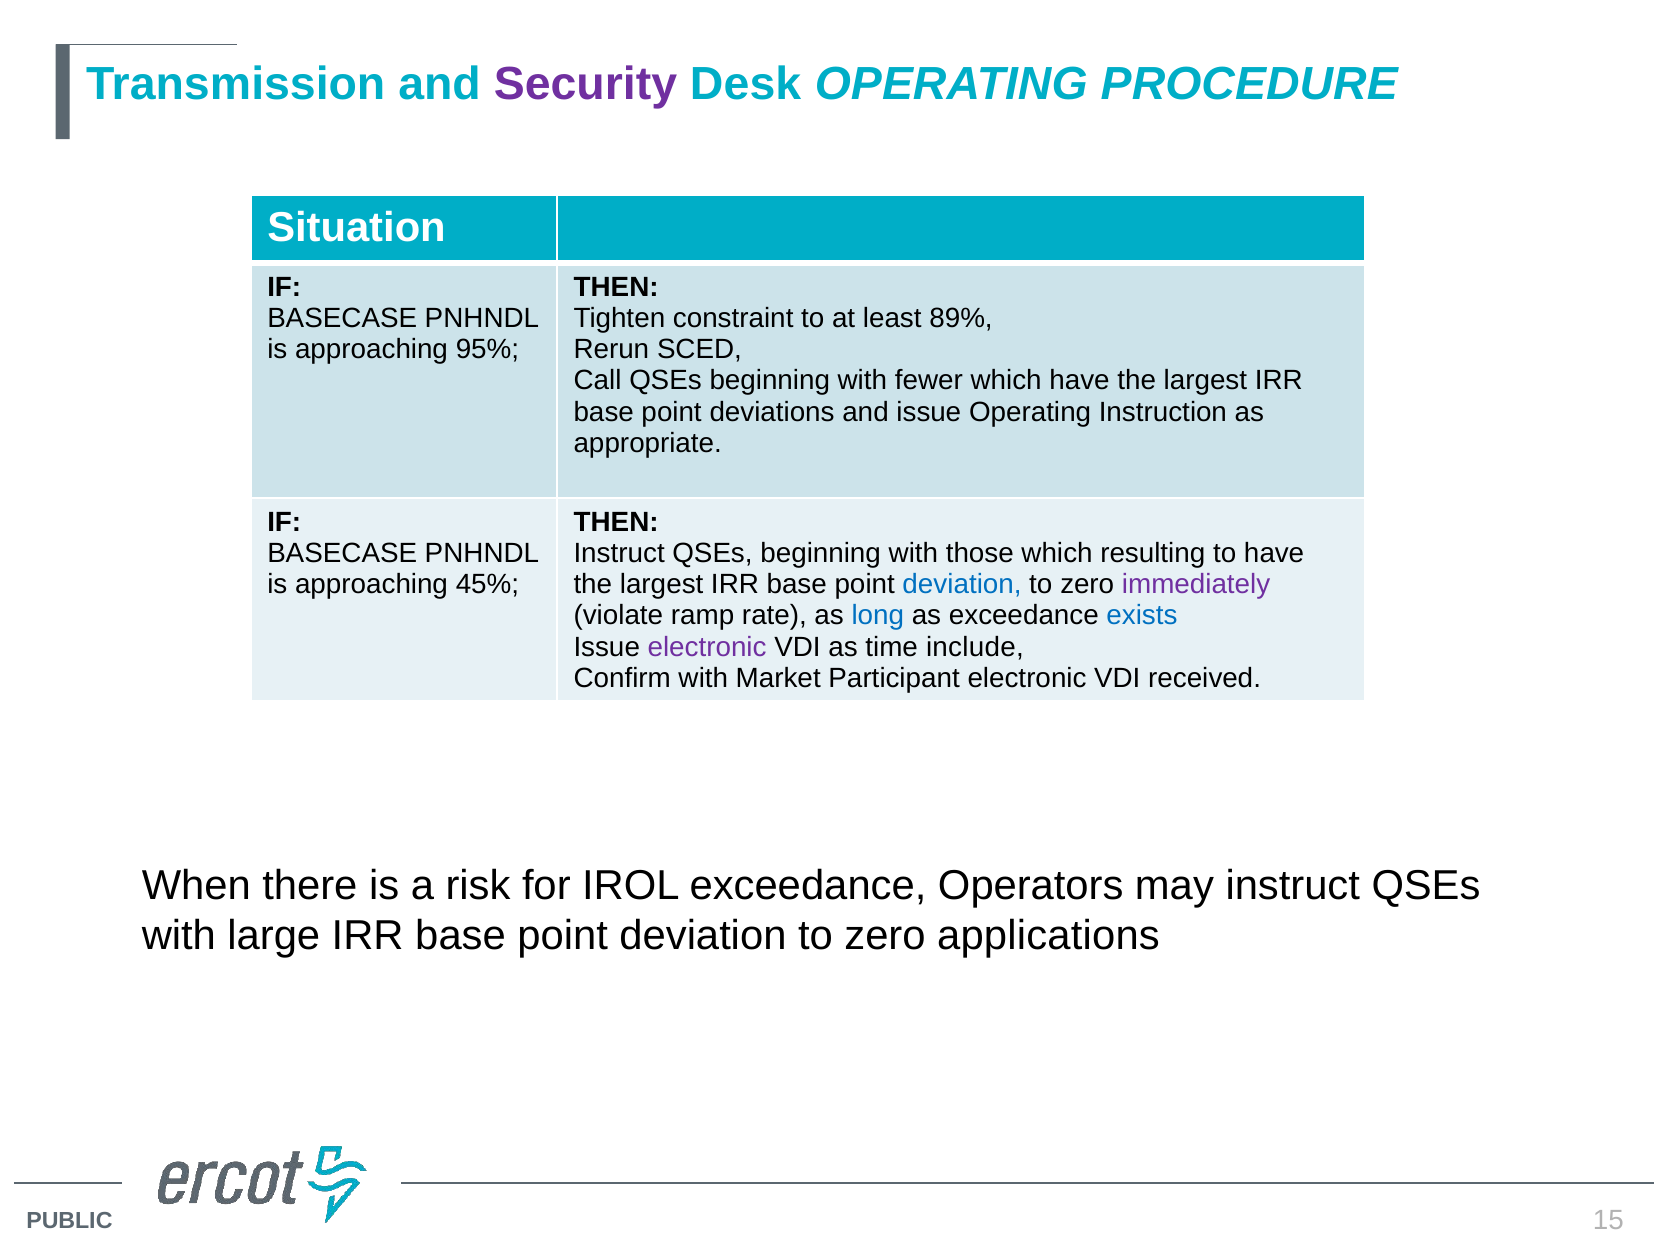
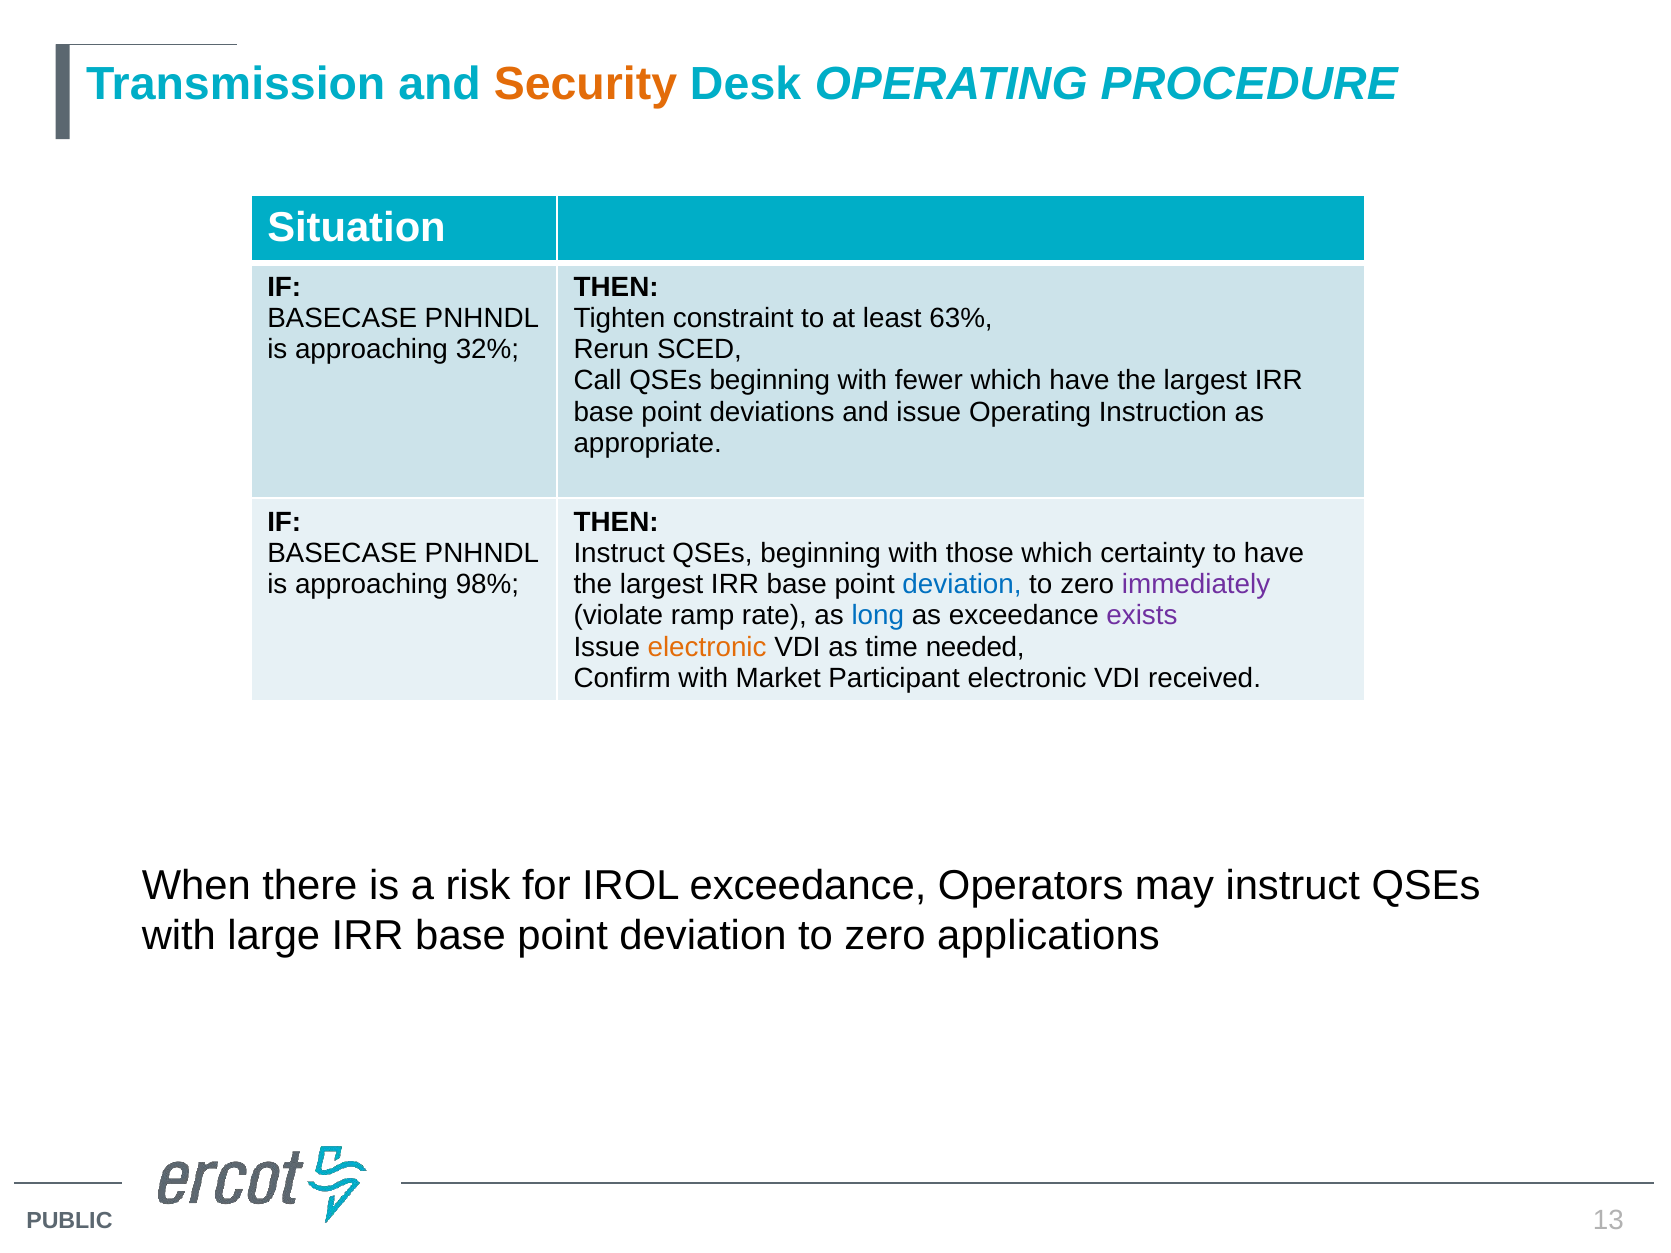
Security colour: purple -> orange (585, 84)
89%: 89% -> 63% (961, 318)
95%: 95% -> 32% (487, 350)
resulting: resulting -> certainty (1153, 553)
45%: 45% -> 98% (487, 585)
exists colour: blue -> purple (1142, 616)
electronic colour: purple -> orange (707, 647)
include: include -> needed (975, 647)
15: 15 -> 13 (1608, 1221)
